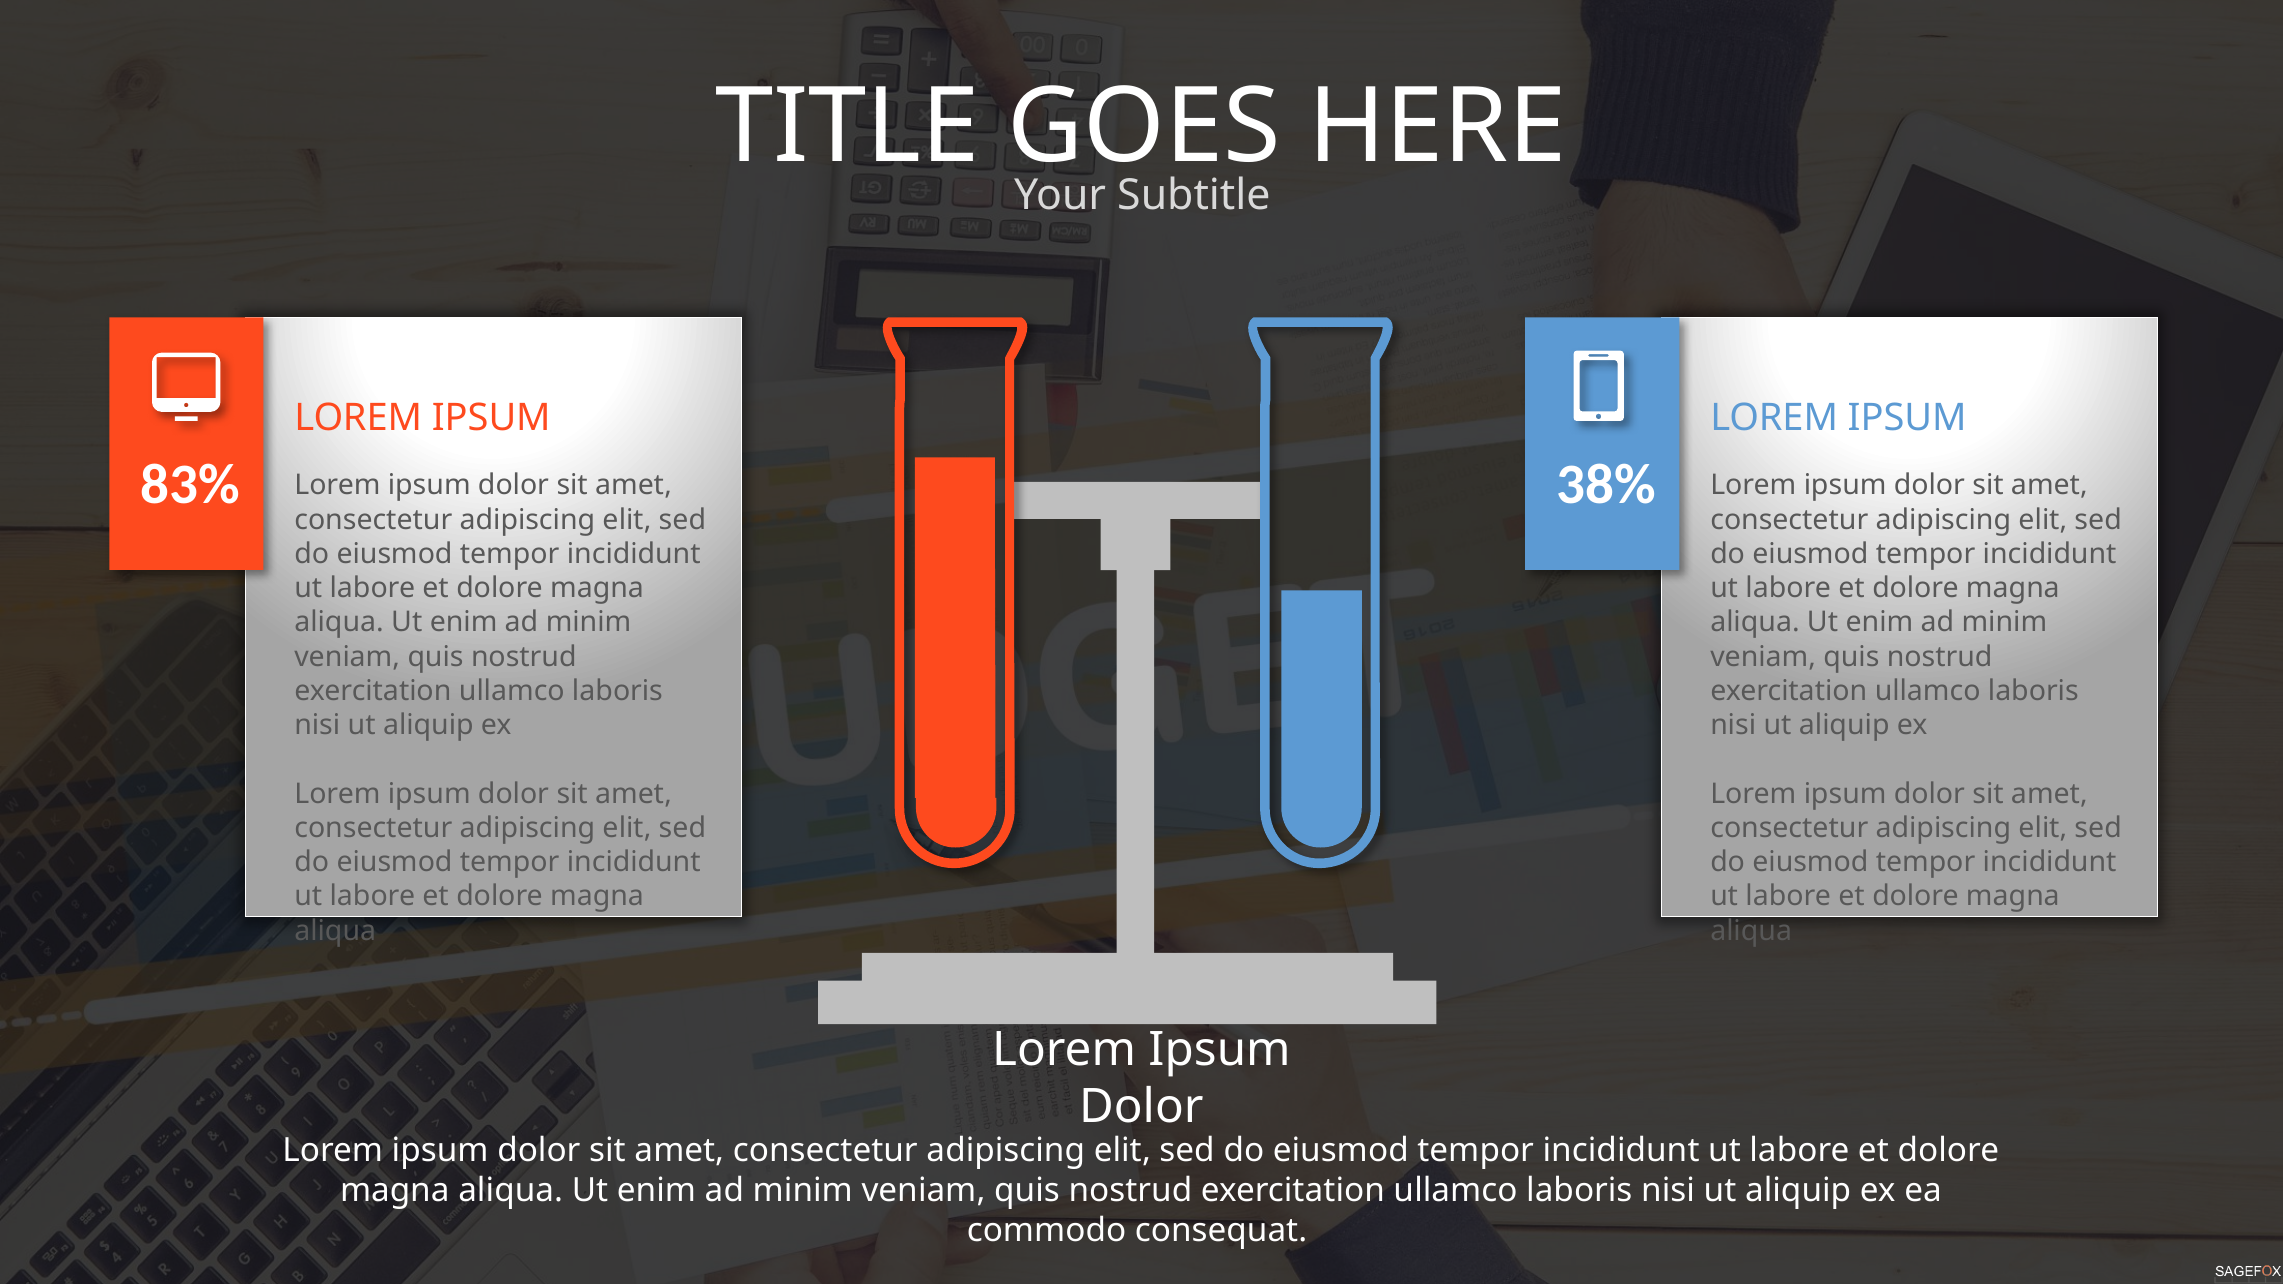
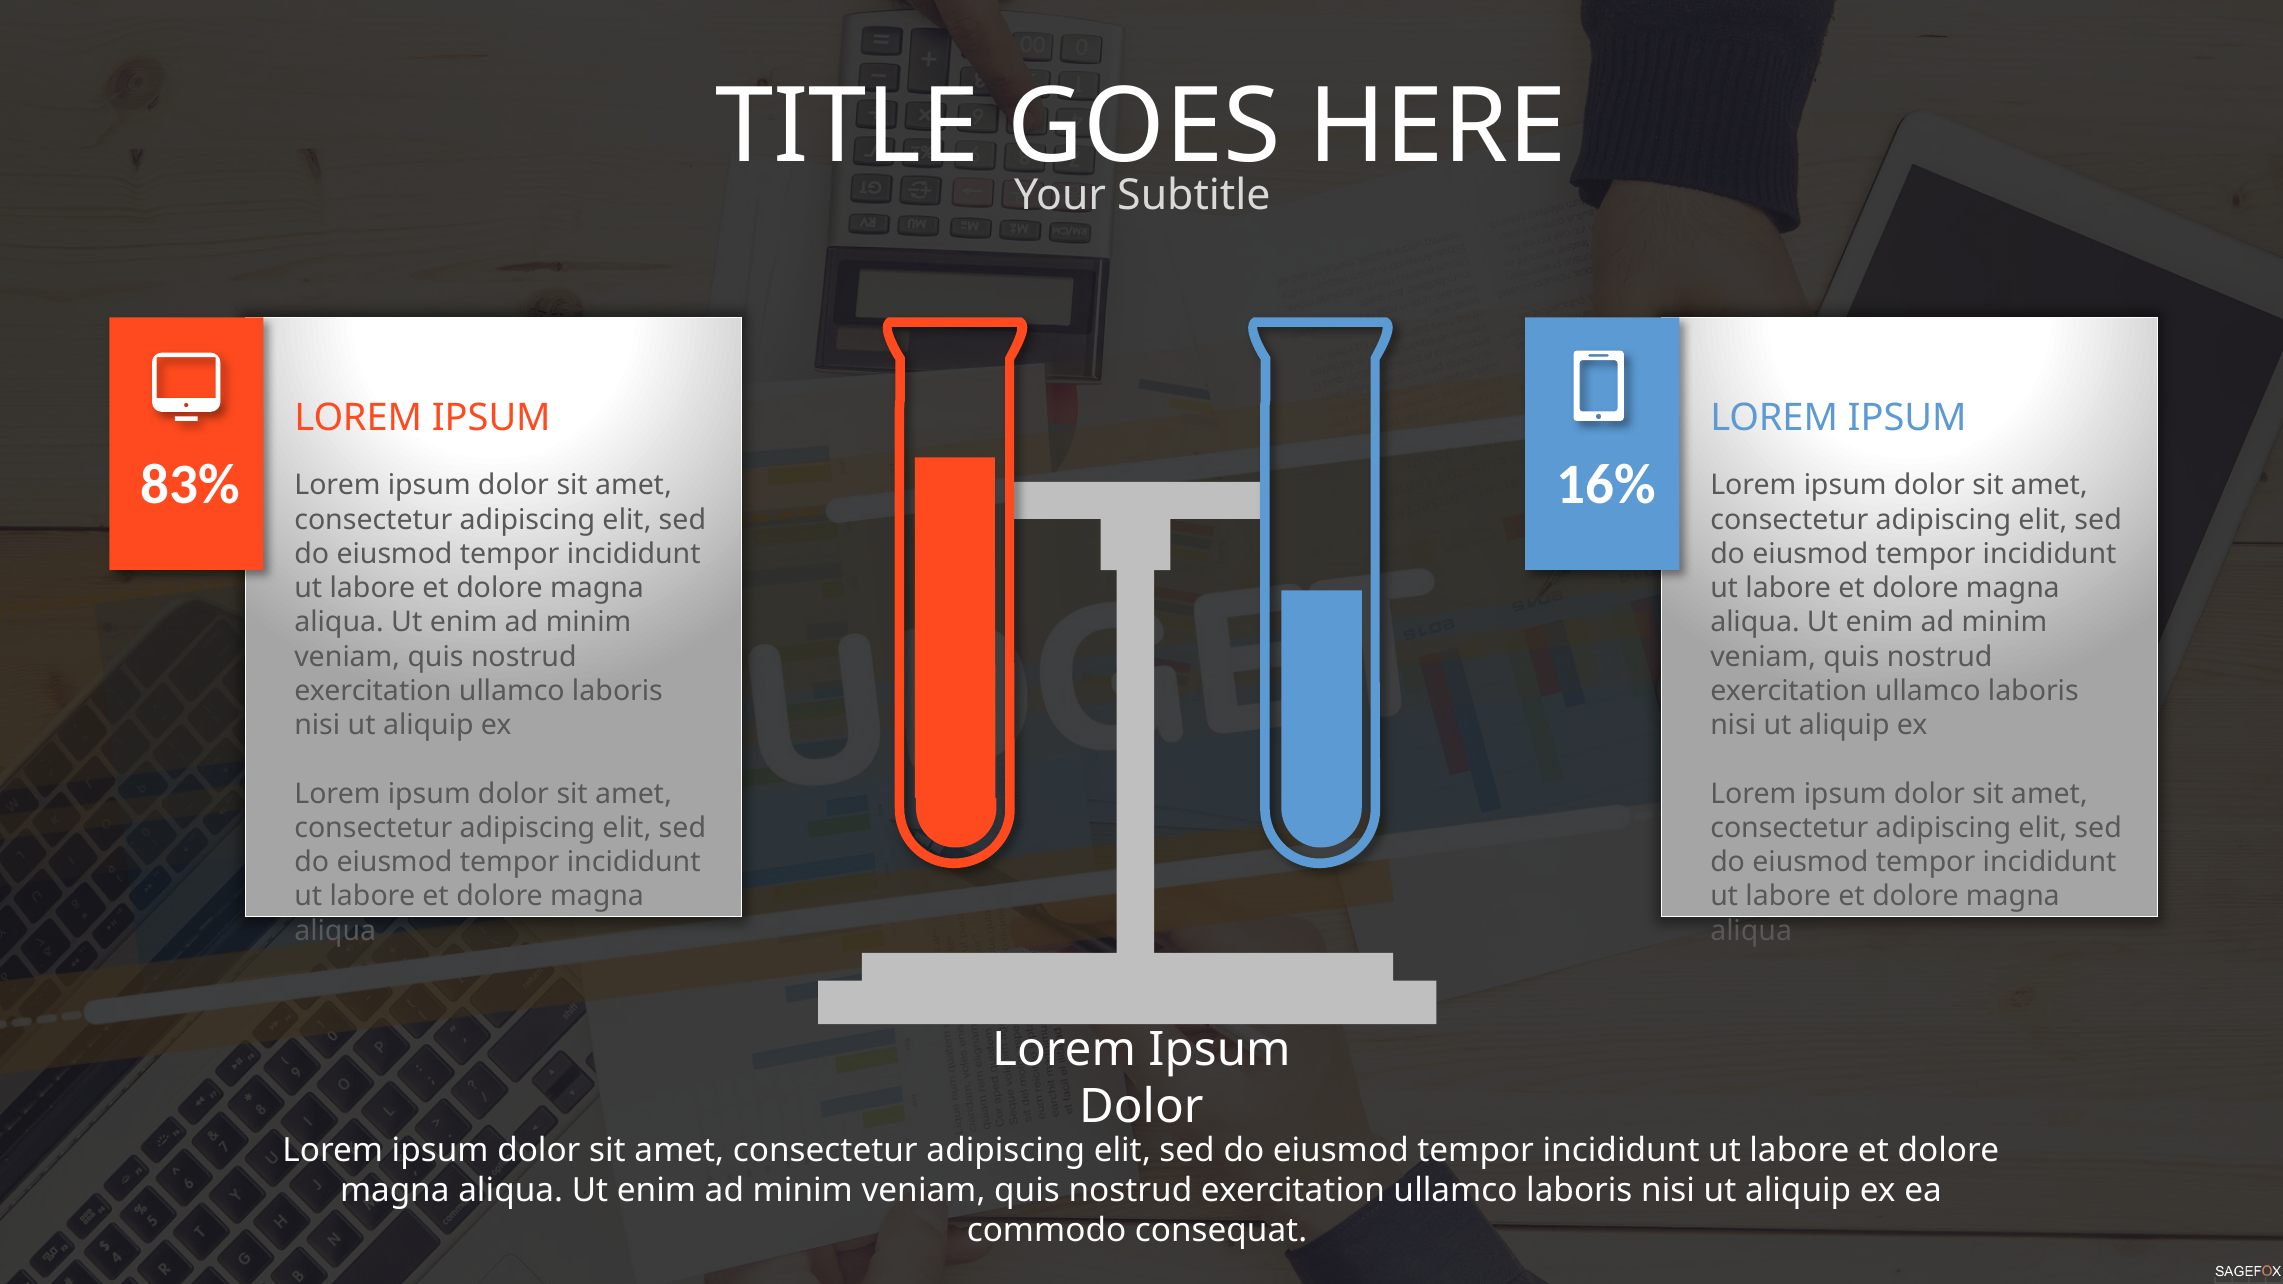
38%: 38% -> 16% (1606, 485)
